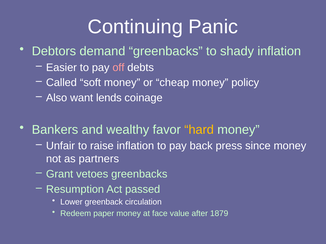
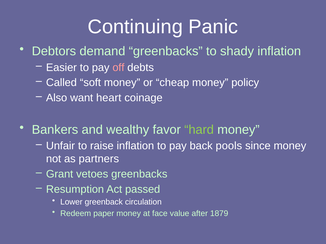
lends: lends -> heart (109, 98)
hard colour: yellow -> light green (199, 130)
press: press -> pools (229, 146)
